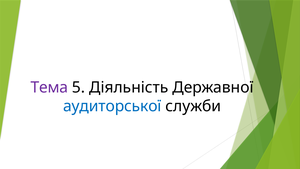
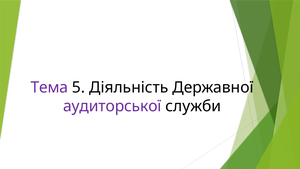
аудиторської colour: blue -> purple (112, 106)
